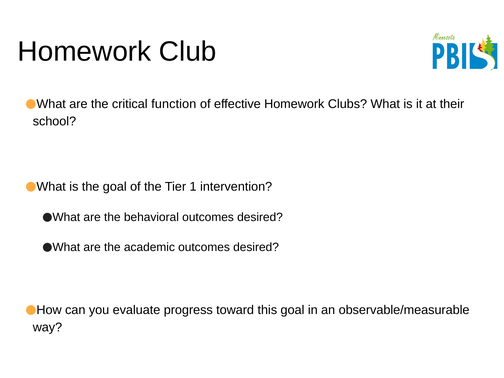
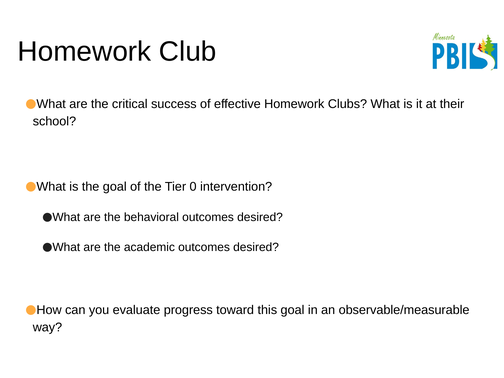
function: function -> success (174, 104)
1: 1 -> 0 (193, 187)
